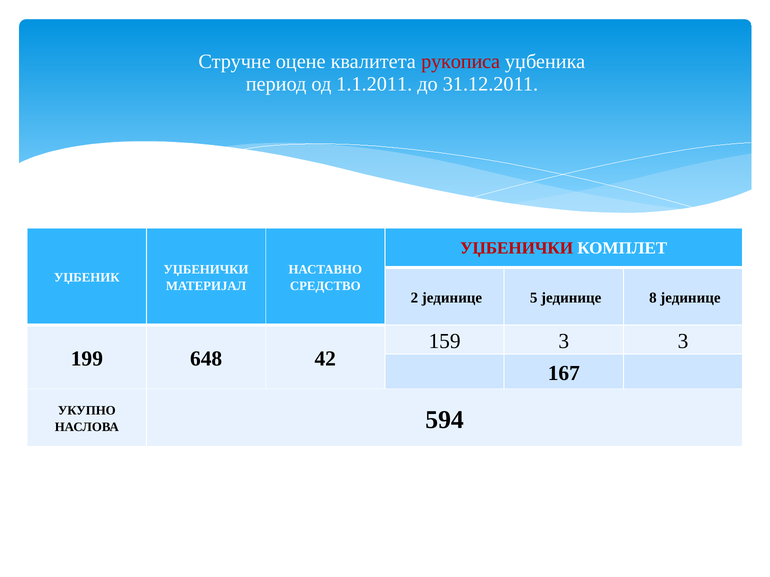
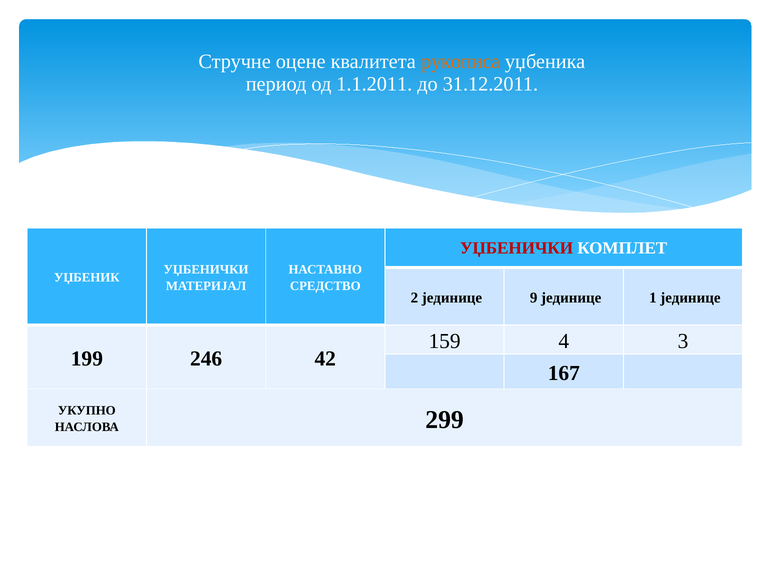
рукописа colour: red -> orange (461, 61)
5: 5 -> 9 (534, 298)
8: 8 -> 1 (653, 298)
159 3: 3 -> 4 (564, 342)
648: 648 -> 246 (206, 359)
594: 594 -> 299 (445, 420)
